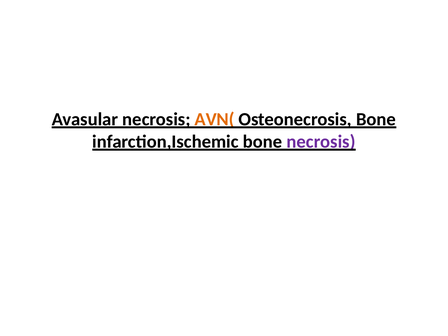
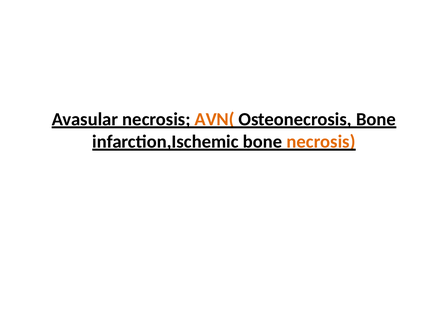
necrosis colour: purple -> orange (321, 142)
